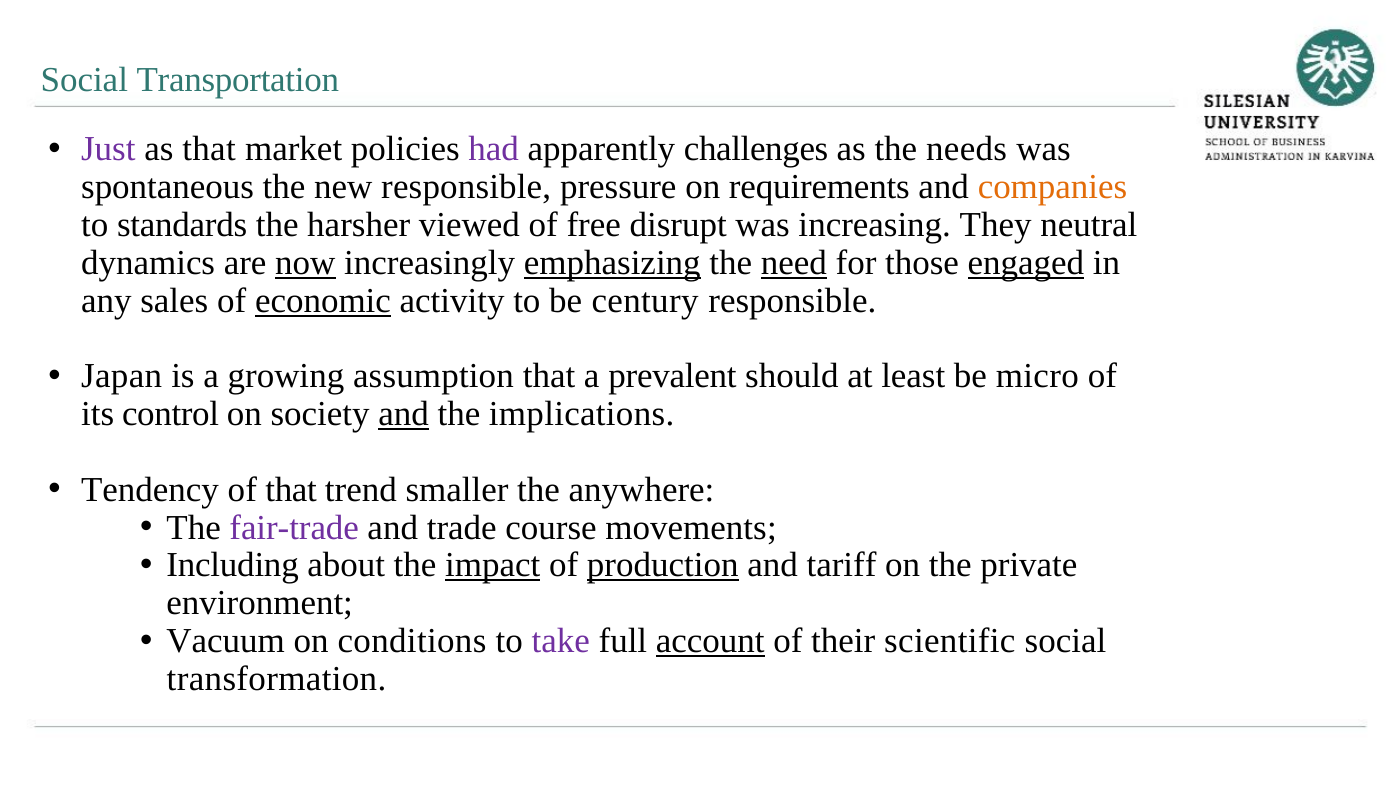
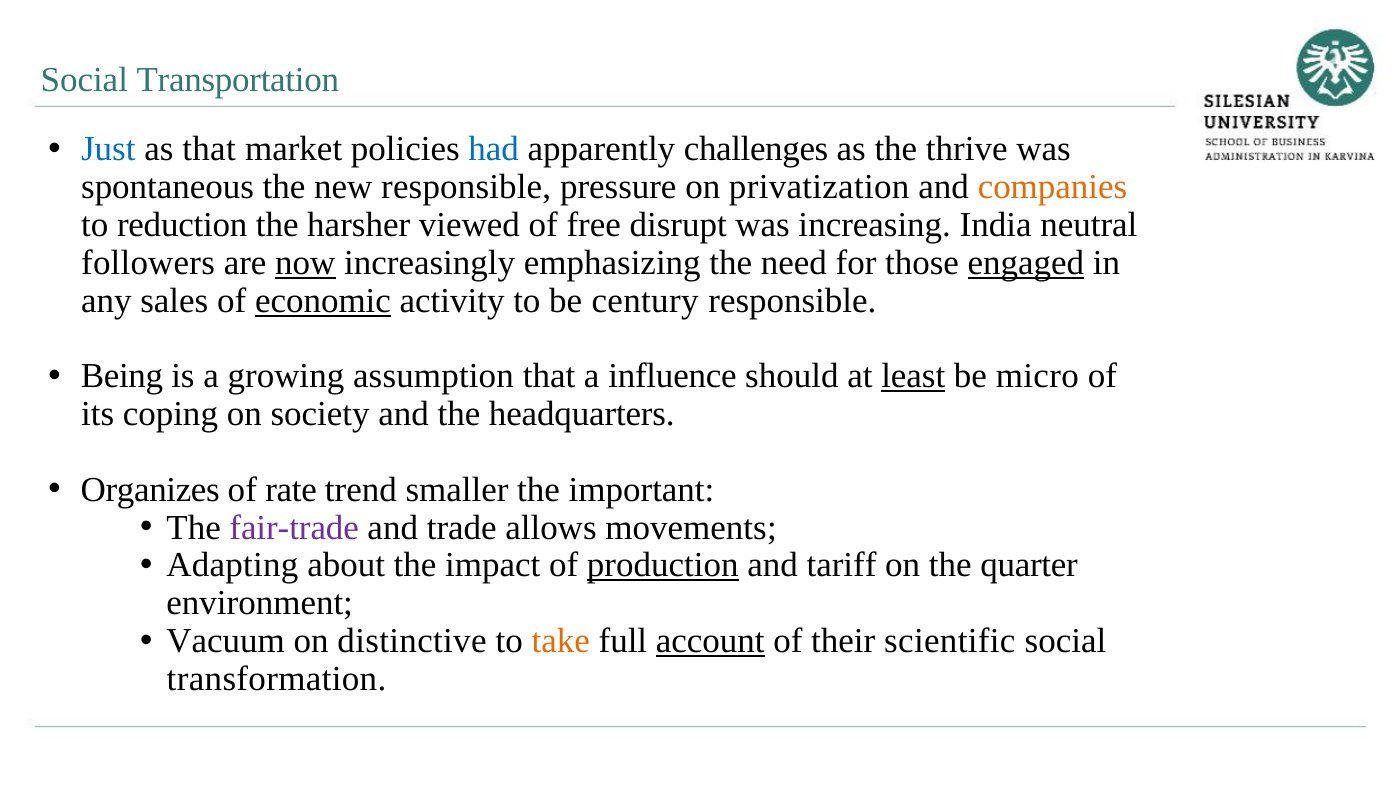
Just colour: purple -> blue (108, 149)
had colour: purple -> blue (494, 149)
needs: needs -> thrive (967, 149)
requirements: requirements -> privatization (819, 187)
standards: standards -> reduction (182, 225)
They: They -> India (996, 225)
dynamics: dynamics -> followers (148, 263)
emphasizing underline: present -> none (612, 263)
need underline: present -> none (794, 263)
Japan: Japan -> Being (122, 376)
prevalent: prevalent -> influence (672, 376)
least underline: none -> present (913, 376)
control: control -> coping (170, 414)
and underline: present -> none (404, 414)
implications: implications -> headquarters (582, 414)
Tendency: Tendency -> Organizes (150, 489)
of that: that -> rate (291, 489)
anywhere: anywhere -> important (642, 489)
course: course -> allows (551, 527)
Including: Including -> Adapting (232, 565)
impact underline: present -> none (493, 565)
private: private -> quarter (1029, 565)
conditions: conditions -> distinctive (412, 640)
take colour: purple -> orange (561, 640)
